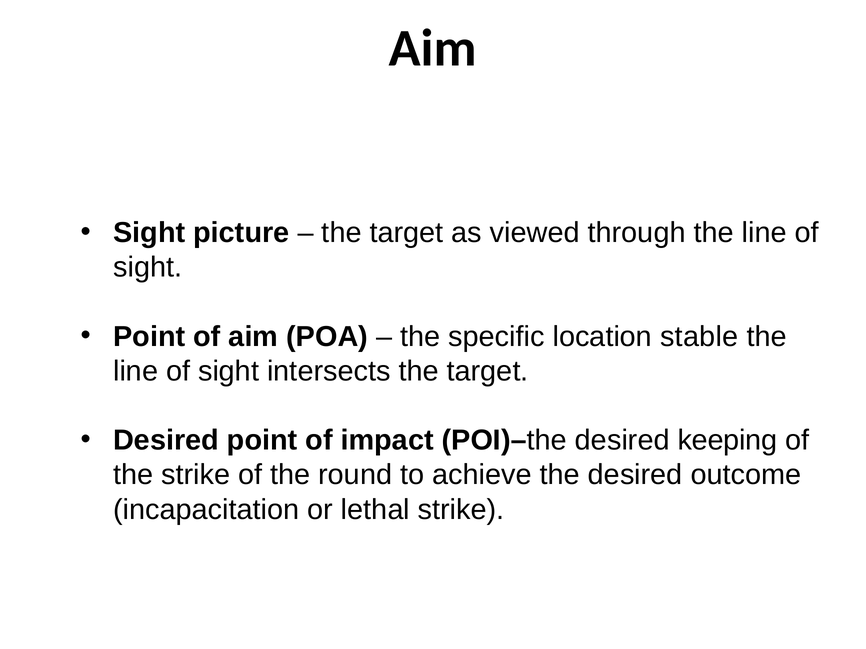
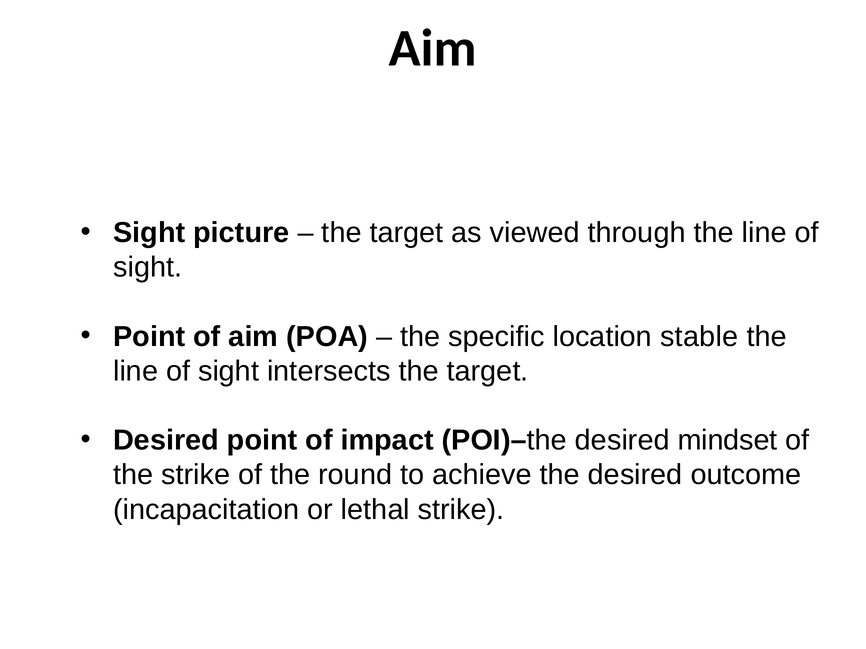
keeping: keeping -> mindset (727, 441)
